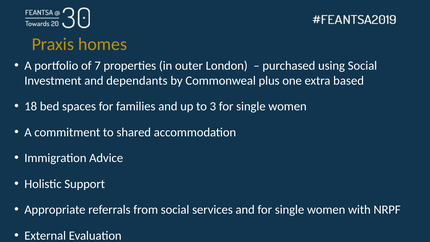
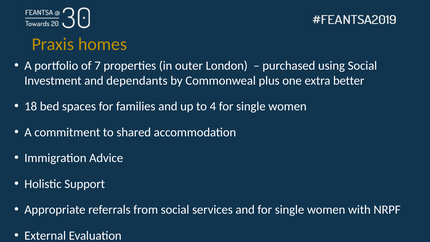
based: based -> better (349, 81)
3: 3 -> 4 (213, 106)
